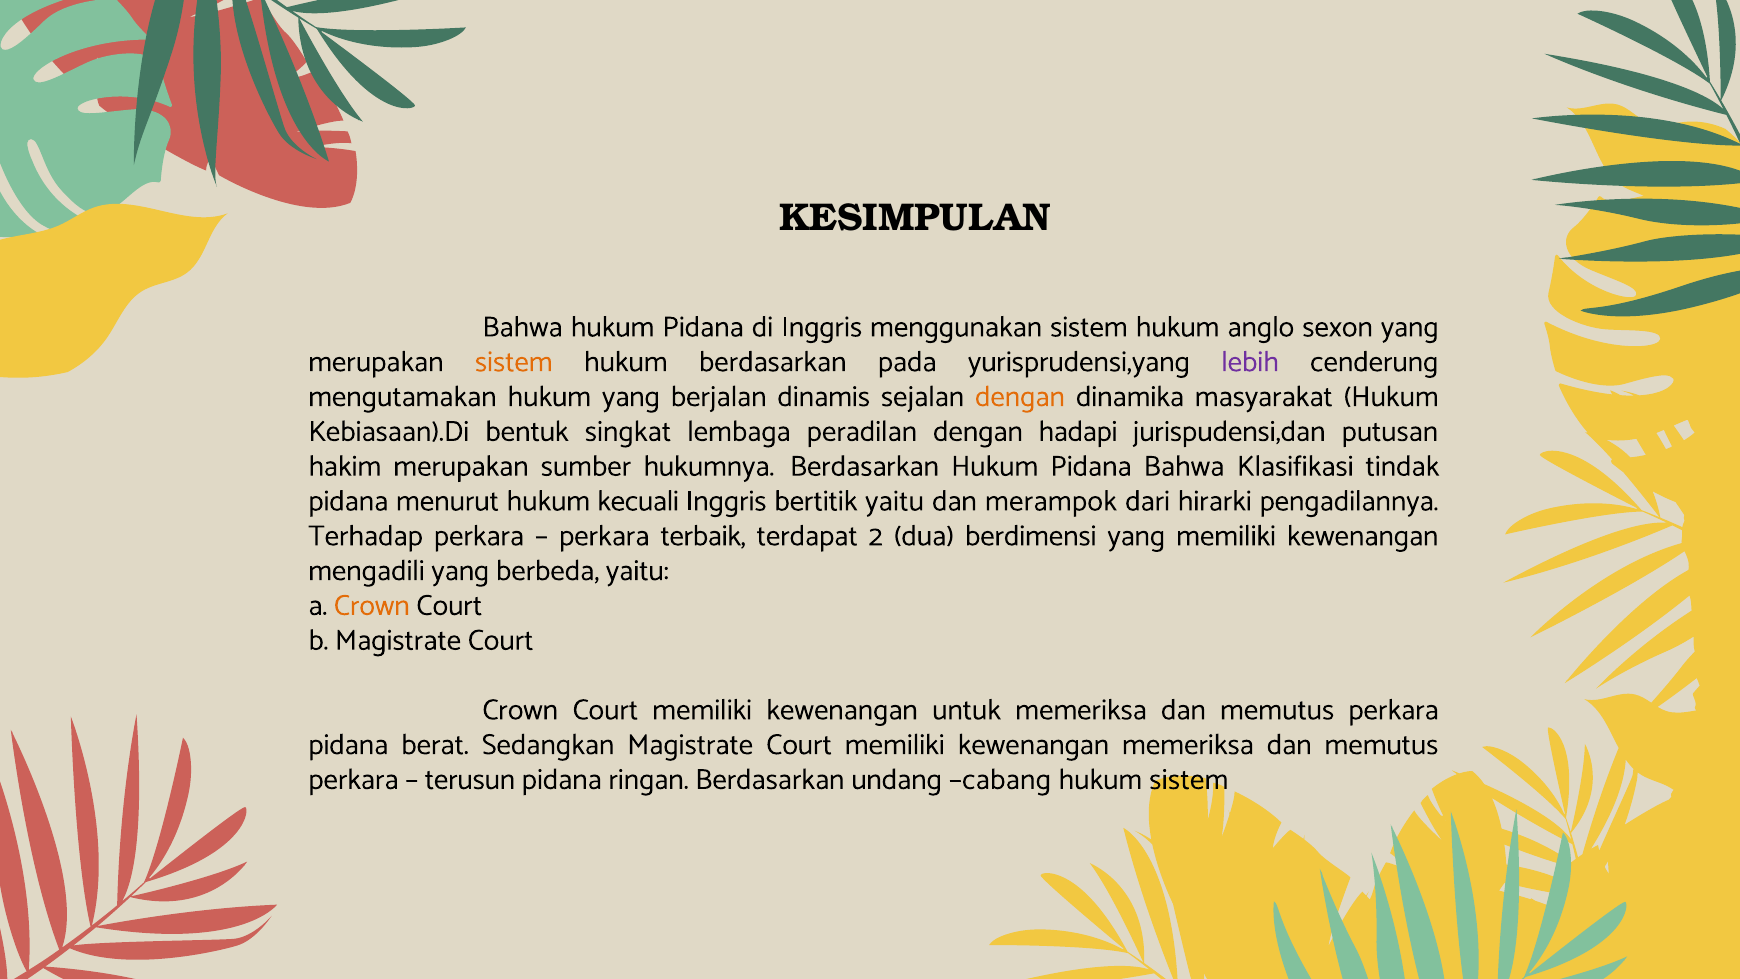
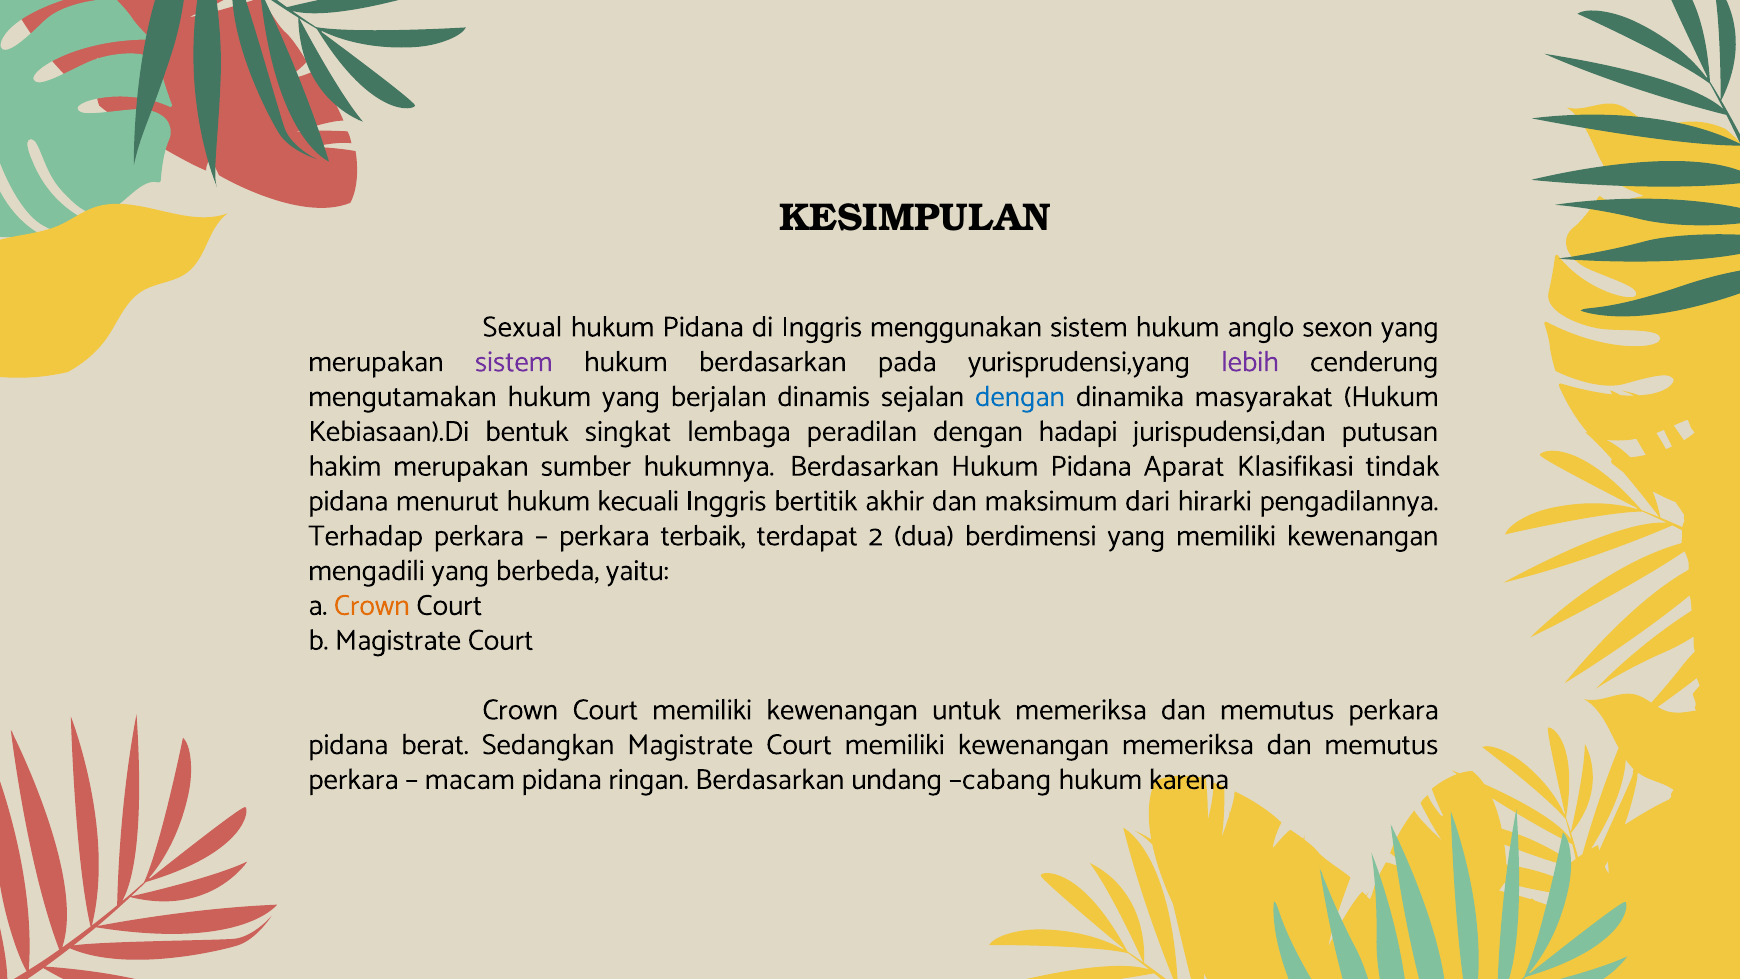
Bahwa: Bahwa -> Sexual (522, 327)
sistem colour: orange -> purple (514, 362)
dengan colour: orange -> blue (1020, 396)
Pidana Bahwa: Bahwa -> Aparat (1184, 466)
bertitik yaitu: yaitu -> akhir (895, 501)
merampok: merampok -> maksimum (1051, 501)
terusun: terusun -> macam (470, 779)
hukum sistem: sistem -> karena (1189, 779)
